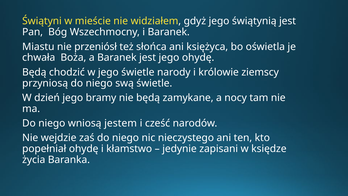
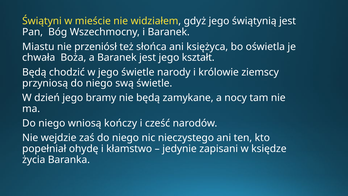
jego ohydę: ohydę -> kształt (198, 58)
jestem: jestem -> kończy (121, 123)
